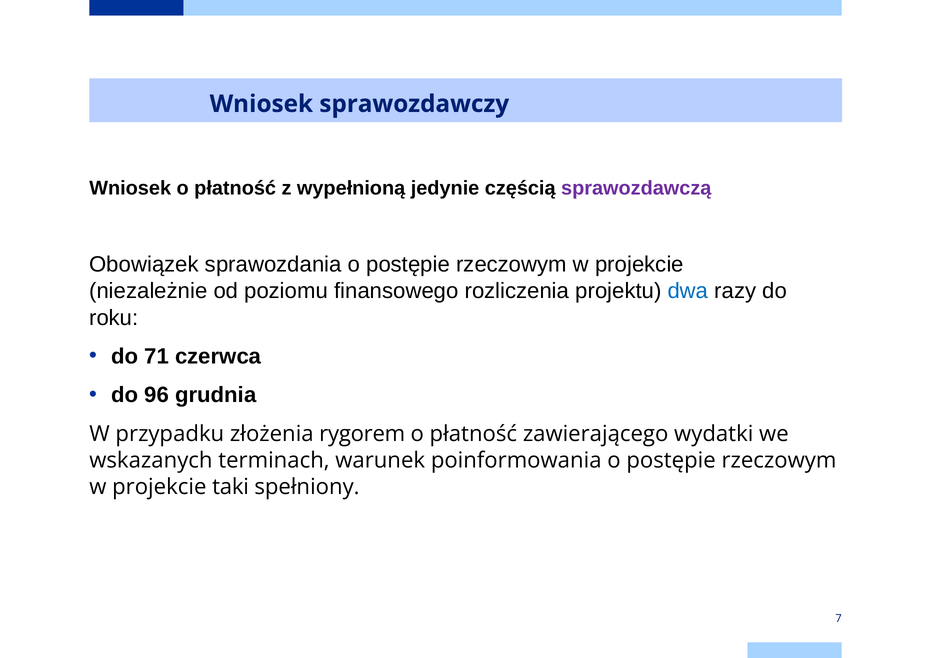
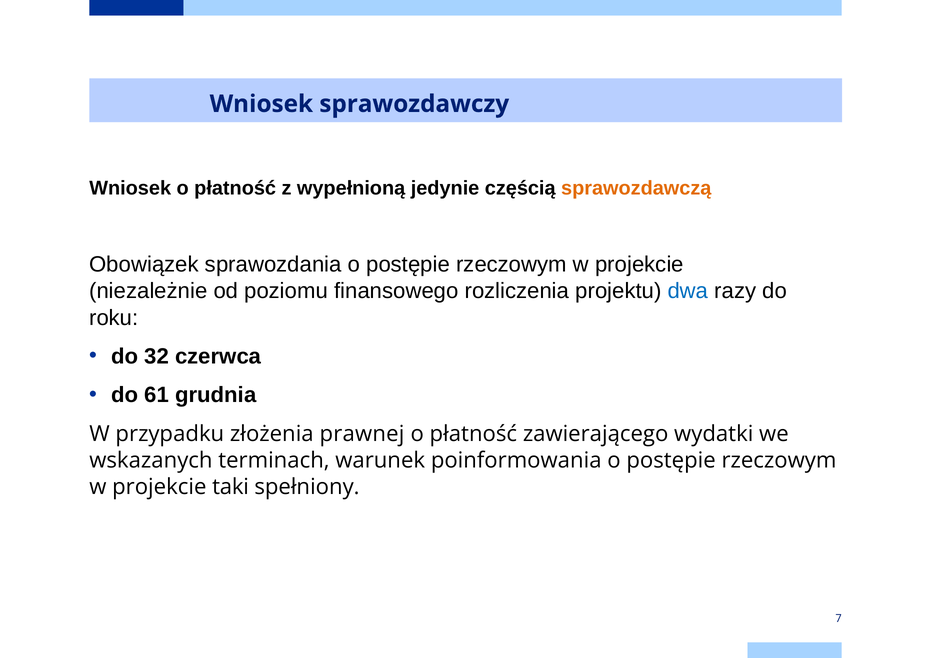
sprawozdawczą colour: purple -> orange (636, 188)
71: 71 -> 32 (157, 357)
96: 96 -> 61 (157, 395)
rygorem: rygorem -> prawnej (362, 434)
